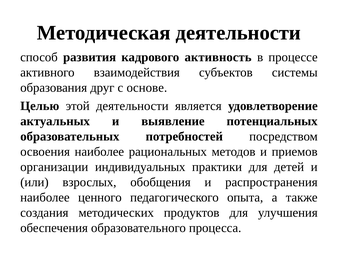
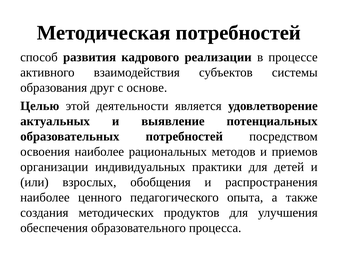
Методическая деятельности: деятельности -> потребностей (238, 33)
активность: активность -> реализации (218, 57)
